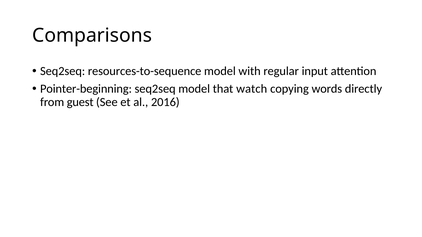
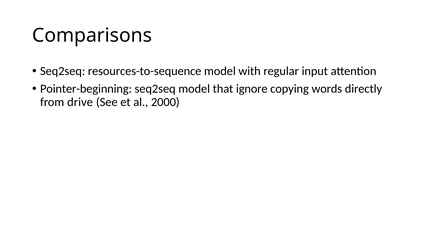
watch: watch -> ignore (252, 89)
guest: guest -> drive (80, 102)
2016: 2016 -> 2000 (165, 102)
